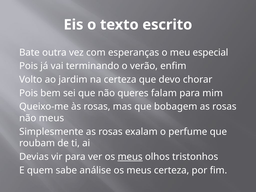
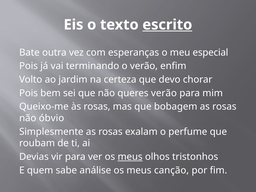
escrito underline: none -> present (167, 25)
queres falam: falam -> verão (164, 93)
não meus: meus -> óbvio (51, 118)
meus certeza: certeza -> canção (171, 170)
